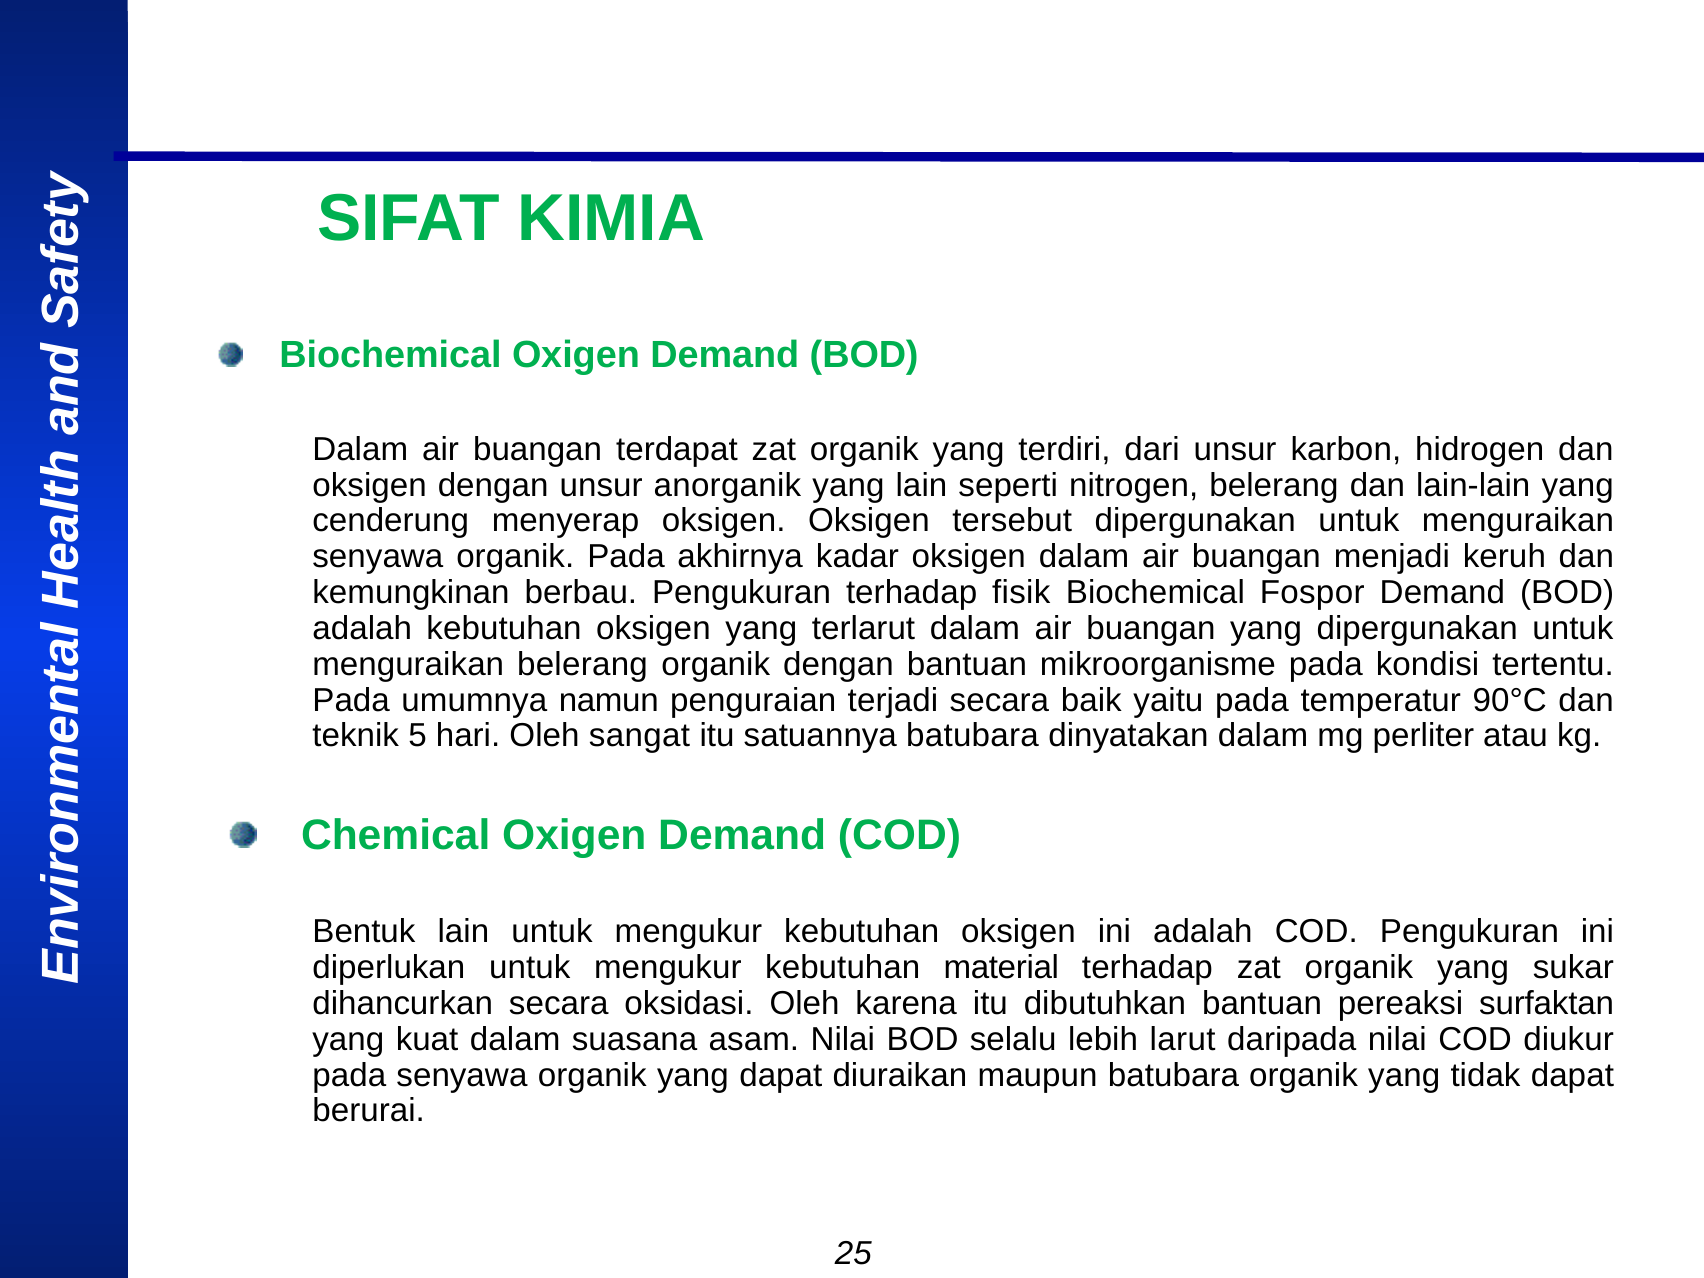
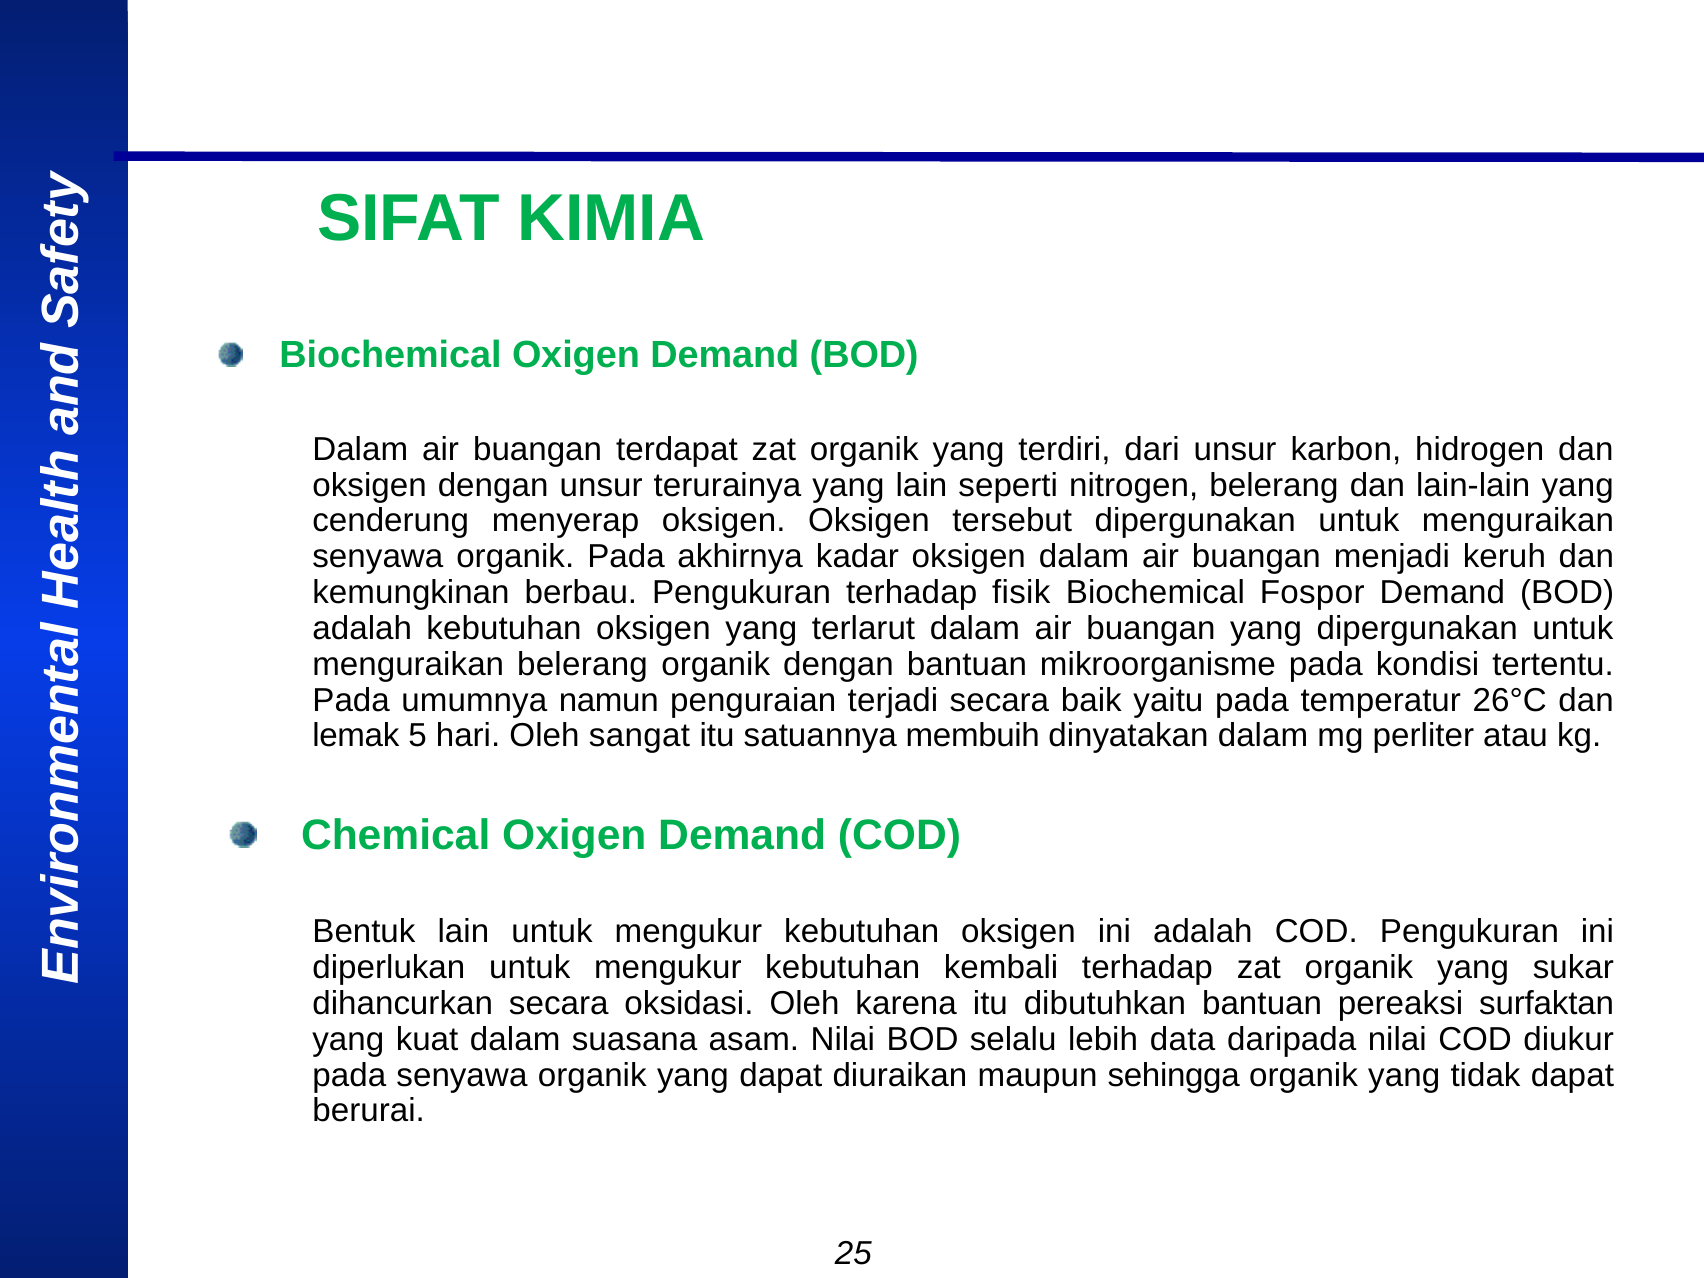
anorganik: anorganik -> terurainya (728, 485)
90°C: 90°C -> 26°C (1510, 700)
teknik: teknik -> lemak (356, 736)
satuannya batubara: batubara -> membuih (973, 736)
material: material -> kembali (1001, 968)
larut: larut -> data (1183, 1039)
maupun batubara: batubara -> sehingga (1174, 1075)
